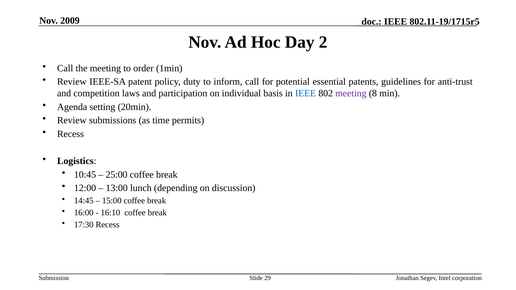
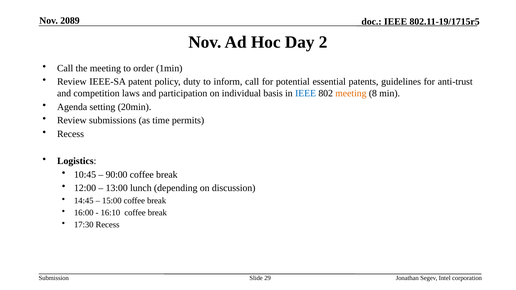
2009: 2009 -> 2089 (70, 21)
meeting colour: purple -> orange (351, 93)
25:00: 25:00 -> 90:00 (117, 175)
